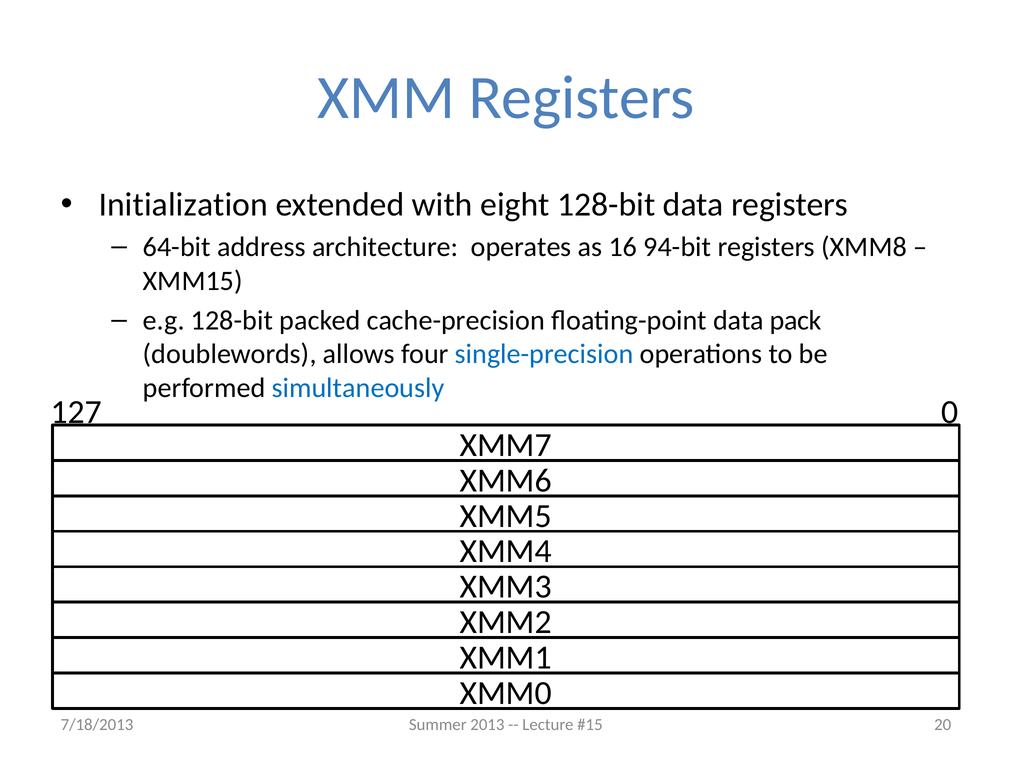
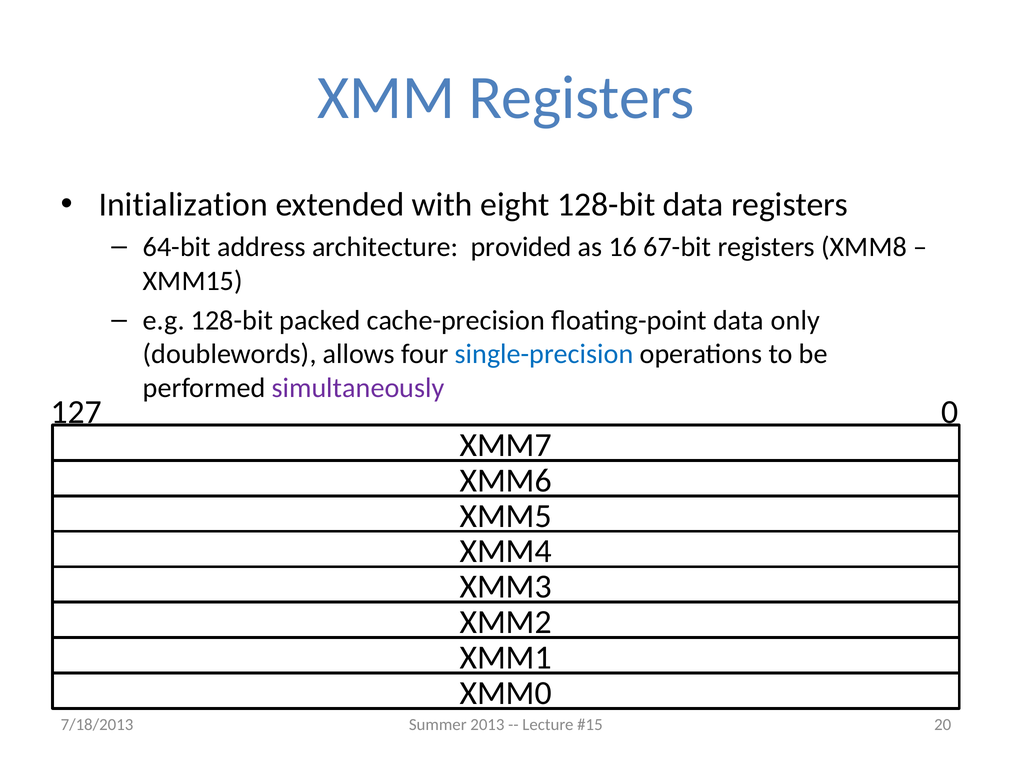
operates: operates -> provided (521, 247)
94-bit: 94-bit -> 67-bit (677, 247)
pack: pack -> only (795, 320)
simultaneously colour: blue -> purple (358, 388)
